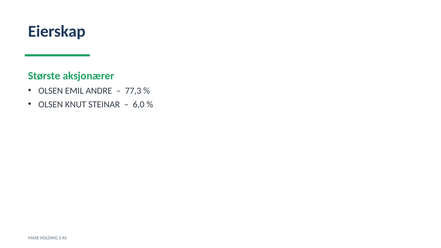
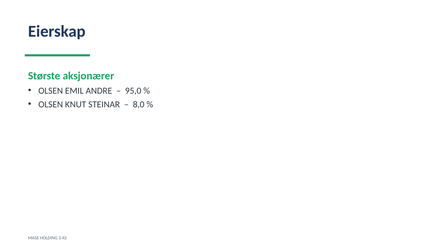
77,3: 77,3 -> 95,0 (133, 91)
6,0: 6,0 -> 8,0 (139, 104)
